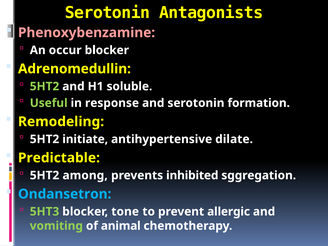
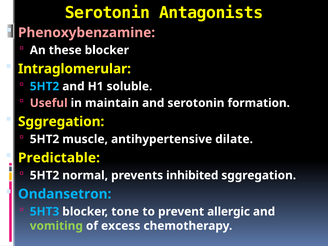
occur: occur -> these (65, 50)
Adrenomedullin: Adrenomedullin -> Intraglomerular (74, 69)
5HT2 colour: light green -> light blue (45, 86)
Useful colour: light green -> pink (49, 103)
response: response -> maintain (112, 103)
Remodeling: Remodeling -> Sggregation (61, 122)
initiate: initiate -> muscle (85, 139)
among: among -> normal (85, 175)
5HT3 colour: light green -> light blue (45, 212)
animal: animal -> excess (121, 226)
